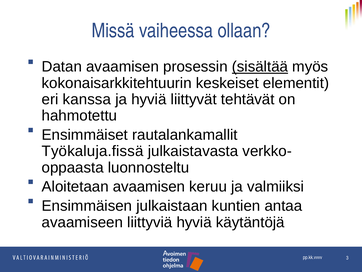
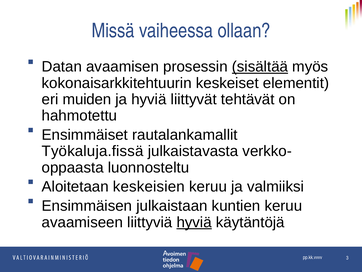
kanssa: kanssa -> muiden (87, 99)
Aloitetaan avaamisen: avaamisen -> keskeisien (149, 186)
kuntien antaa: antaa -> keruu (283, 206)
hyviä underline: none -> present (194, 222)
